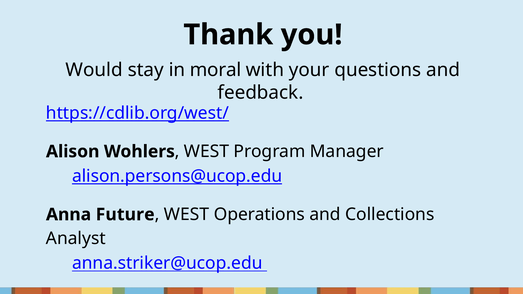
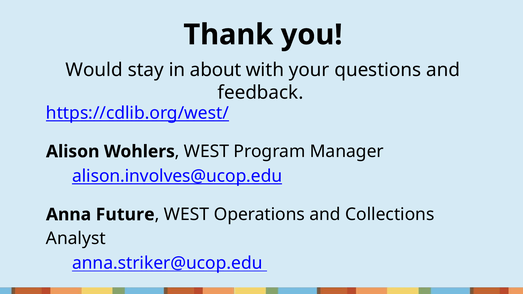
moral: moral -> about (216, 70)
alison.persons@ucop.edu: alison.persons@ucop.edu -> alison.involves@ucop.edu (177, 176)
